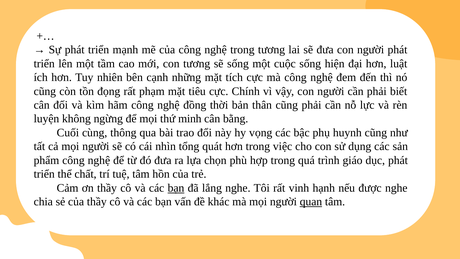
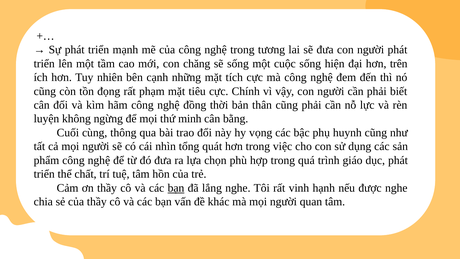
con tương: tương -> chăng (197, 64)
luật: luật -> trên (399, 64)
quan underline: present -> none (311, 202)
